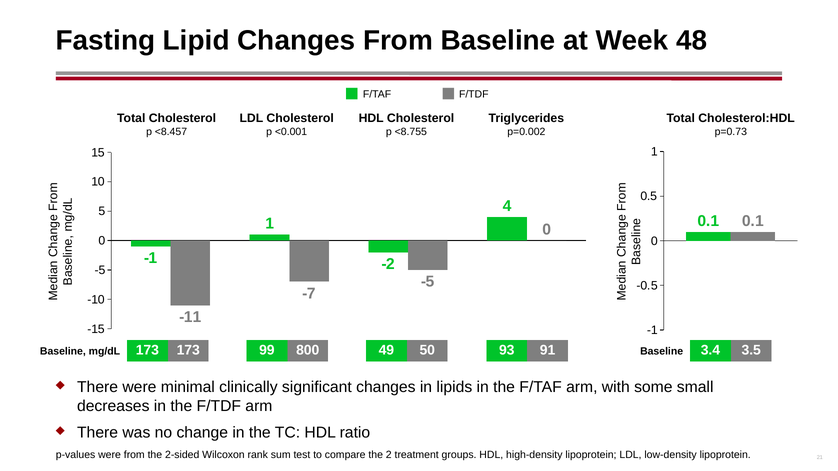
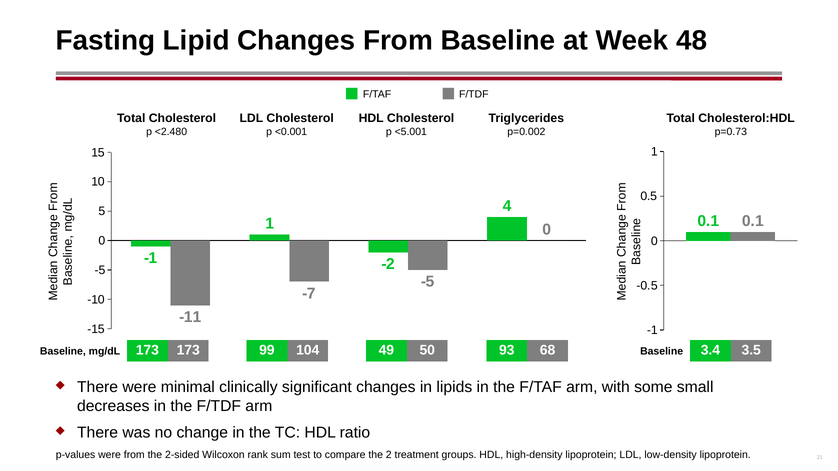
<8.457: <8.457 -> <2.480 (171, 132)
<8.755: <8.755 -> <5.001 (411, 132)
800: 800 -> 104 (308, 351)
91: 91 -> 68 (548, 351)
